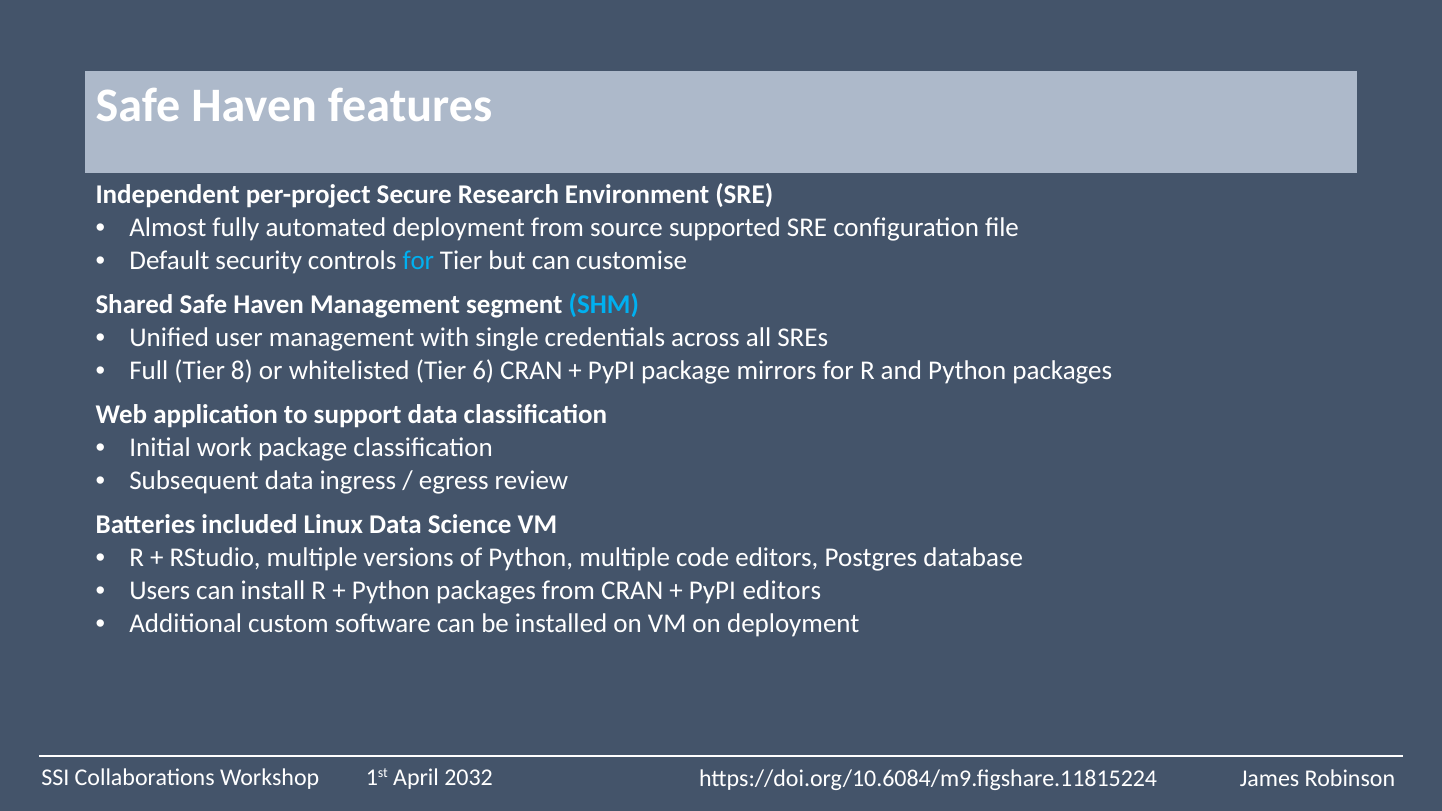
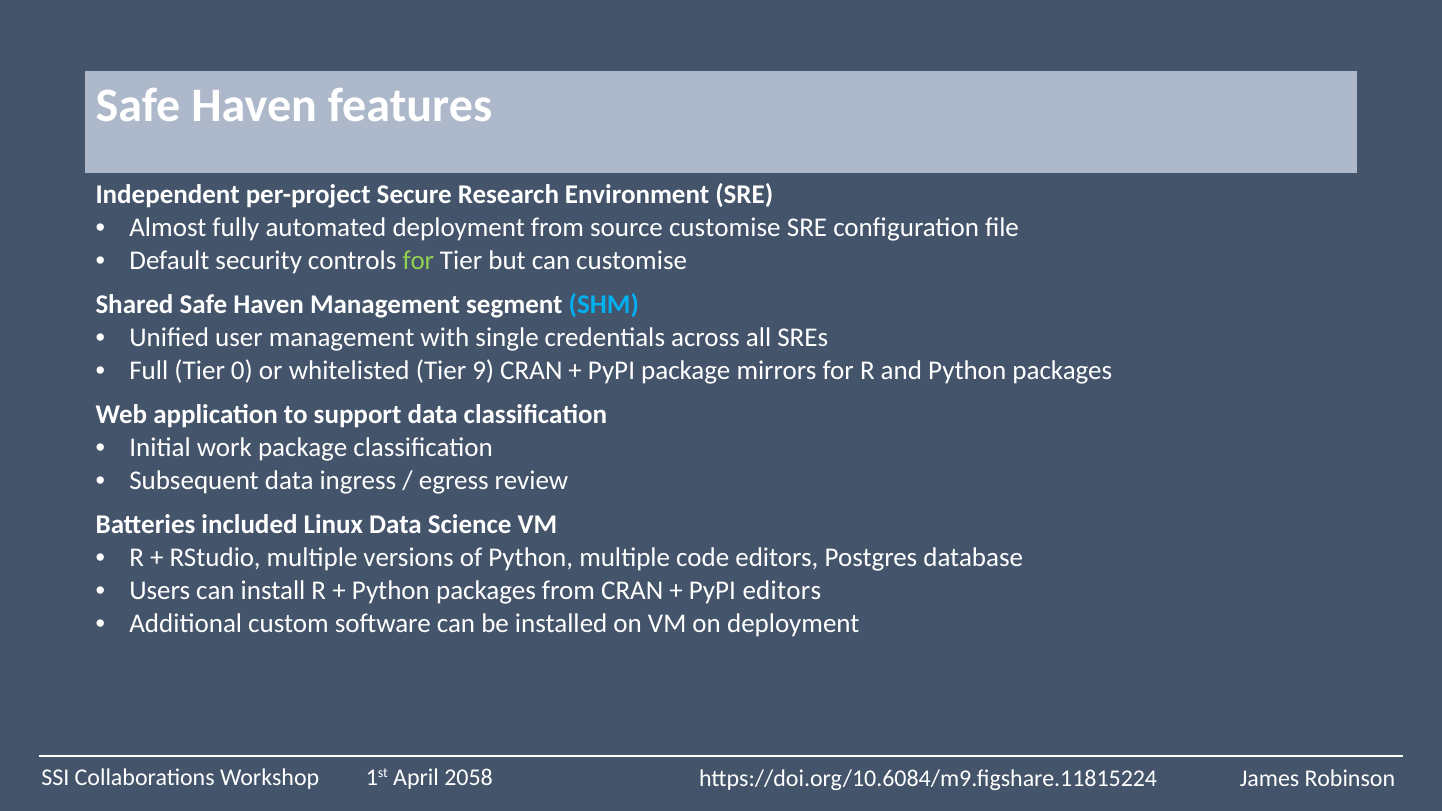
source supported: supported -> customise (725, 228)
for colour: light blue -> light green (418, 261)
8: 8 -> 0 (242, 371)
6: 6 -> 9 (483, 371)
2032: 2032 -> 2058 (469, 777)
